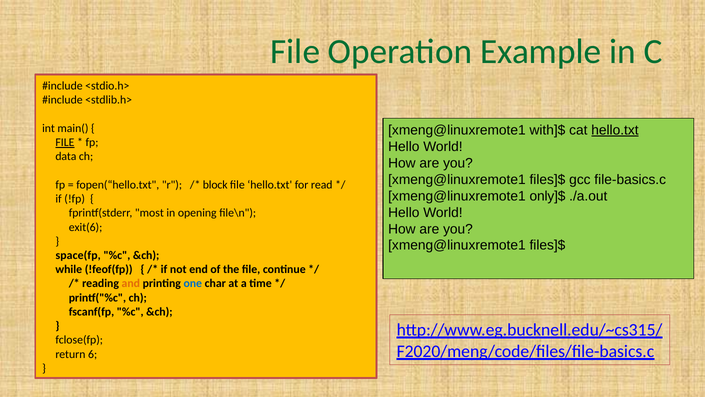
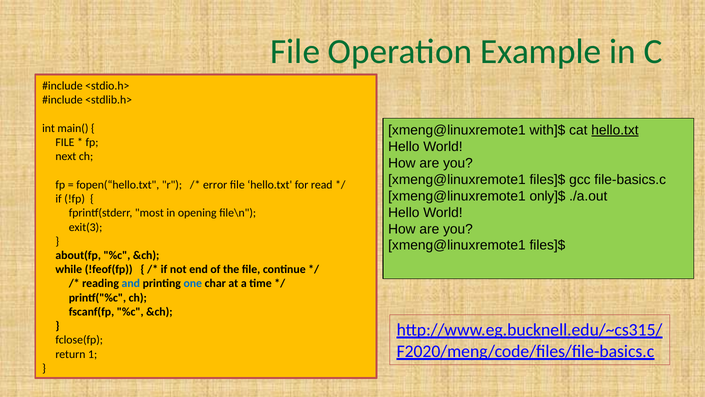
FILE underline: present -> none (65, 142)
data: data -> next (66, 156)
block: block -> error (215, 185)
exit(6: exit(6 -> exit(3 (86, 227)
space(fp: space(fp -> about(fp (78, 255)
and colour: orange -> blue (131, 283)
6: 6 -> 1 (93, 354)
